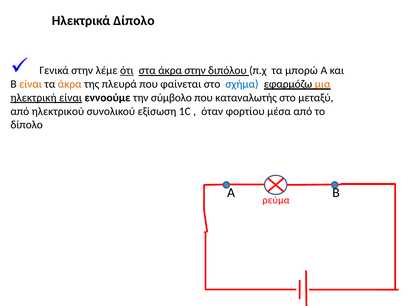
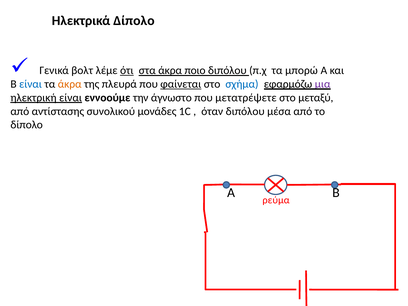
Γενικά στην: στην -> βολτ (82, 71)
άκρα στην: στην -> ποιο (195, 71)
είναι colour: orange -> blue (31, 84)
φαίνεται underline: none -> present (181, 84)
μια colour: orange -> purple (323, 84)
σύμβολο: σύμβολο -> άγνωστο (171, 98)
καταναλωτής: καταναλωτής -> μετατρέψετε (246, 98)
ηλεκτρικού: ηλεκτρικού -> αντίστασης (58, 111)
εξίσωση: εξίσωση -> μονάδες (157, 111)
όταν φορτίου: φορτίου -> διπόλου (245, 111)
